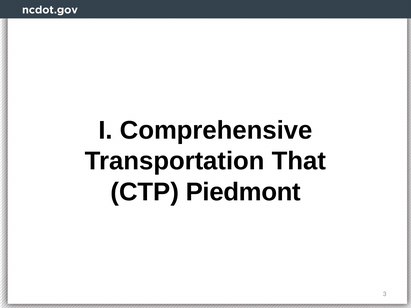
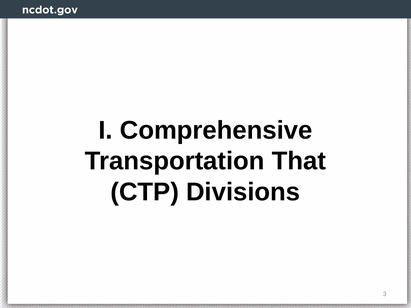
Piedmont: Piedmont -> Divisions (243, 192)
